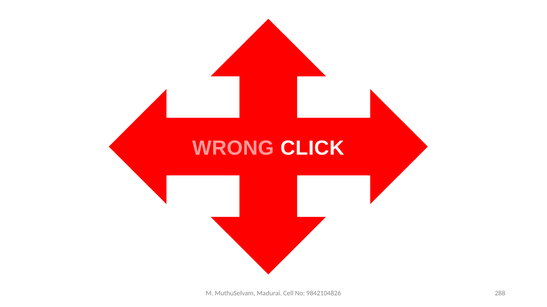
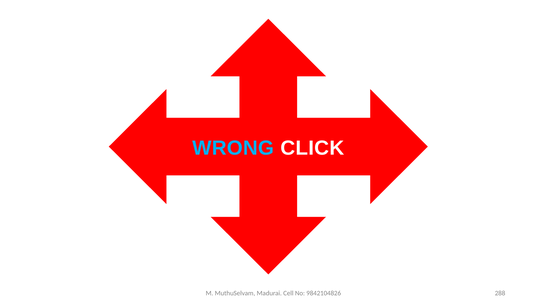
WRONG colour: pink -> light blue (233, 148)
